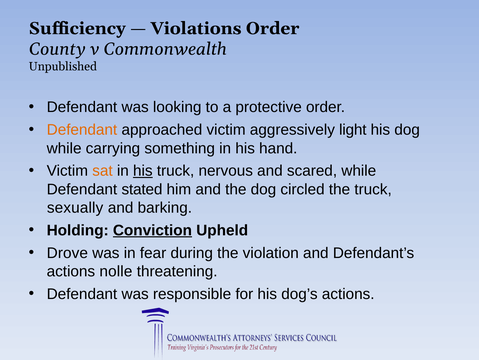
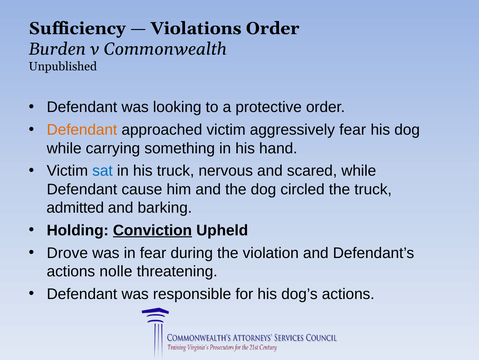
County: County -> Burden (57, 49)
aggressively light: light -> fear (353, 130)
sat colour: orange -> blue (102, 171)
his underline: present -> none (143, 171)
stated: stated -> cause (142, 189)
sexually: sexually -> admitted (75, 207)
